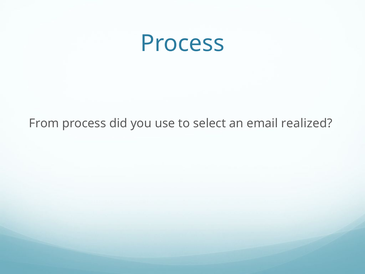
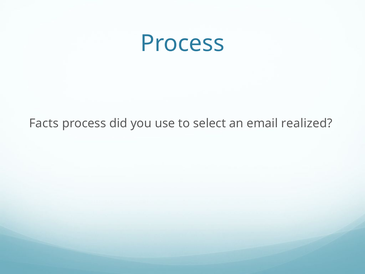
From: From -> Facts (44, 123)
